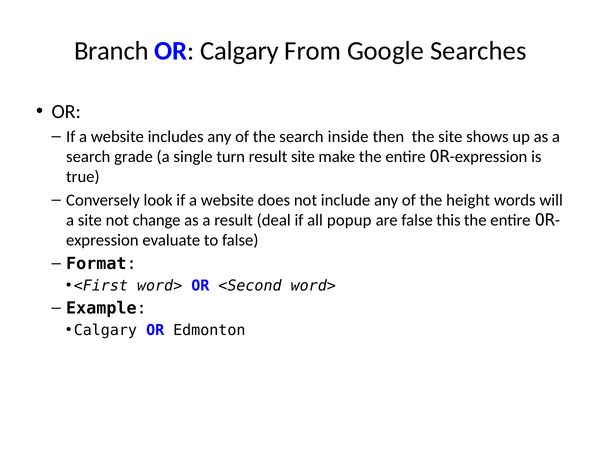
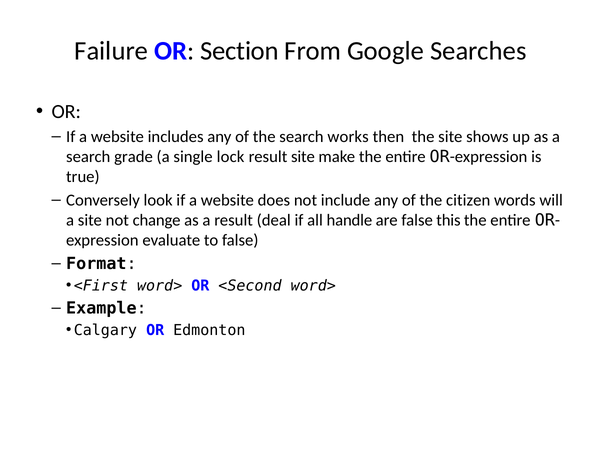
Branch: Branch -> Failure (111, 51)
OR Calgary: Calgary -> Section (240, 51)
inside: inside -> works (348, 137)
turn: turn -> lock (231, 157)
height: height -> citizen (468, 200)
popup: popup -> handle (349, 220)
